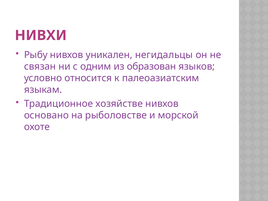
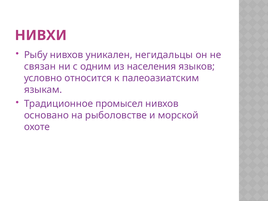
образован: образован -> населения (151, 67)
хозяйстве: хозяйстве -> промысел (119, 104)
